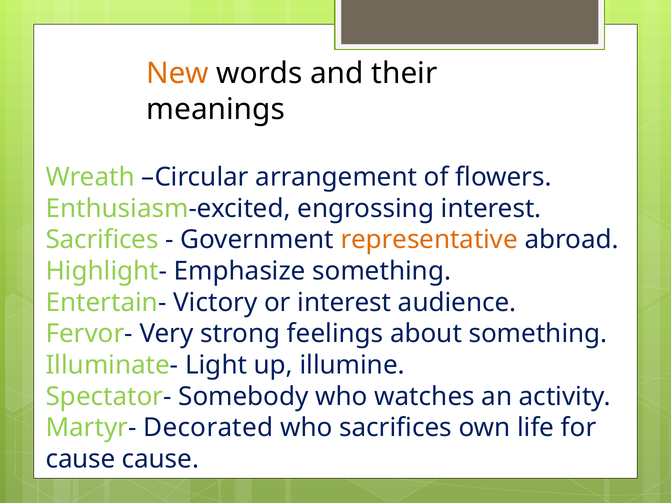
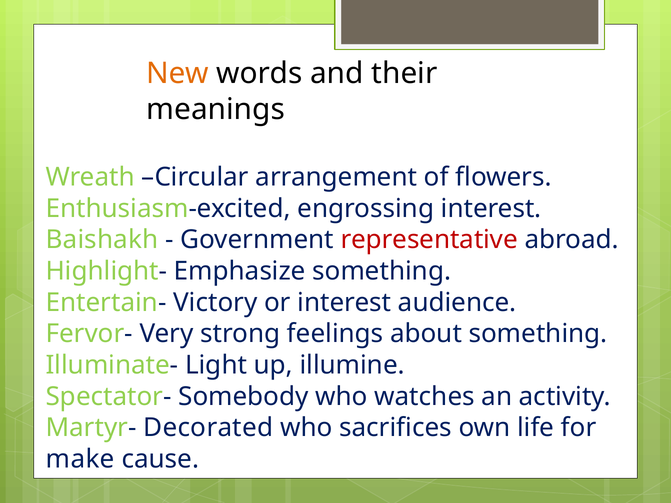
Sacrifices: Sacrifices -> Baishakh (102, 240)
representative colour: orange -> red (429, 240)
cause: cause -> make (80, 459)
